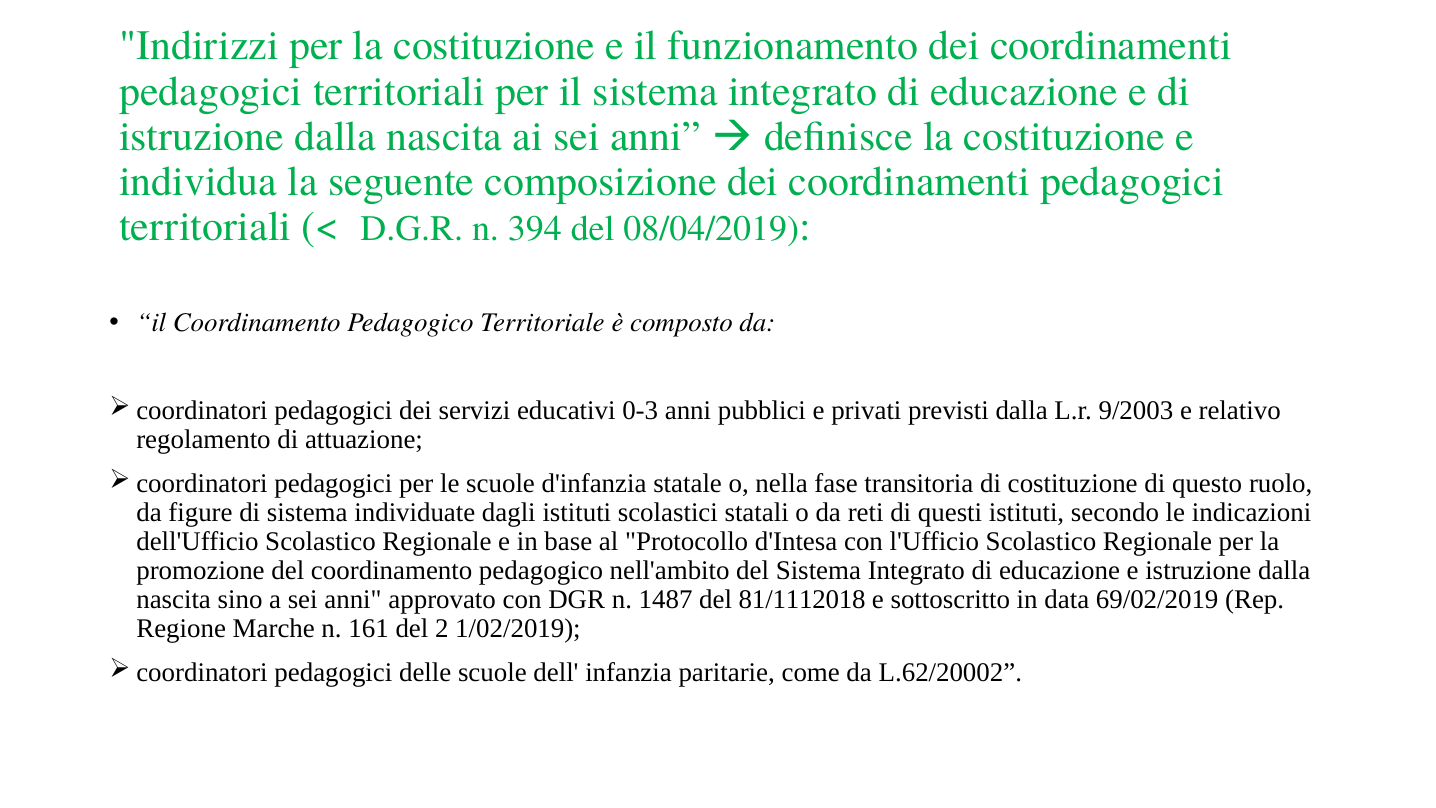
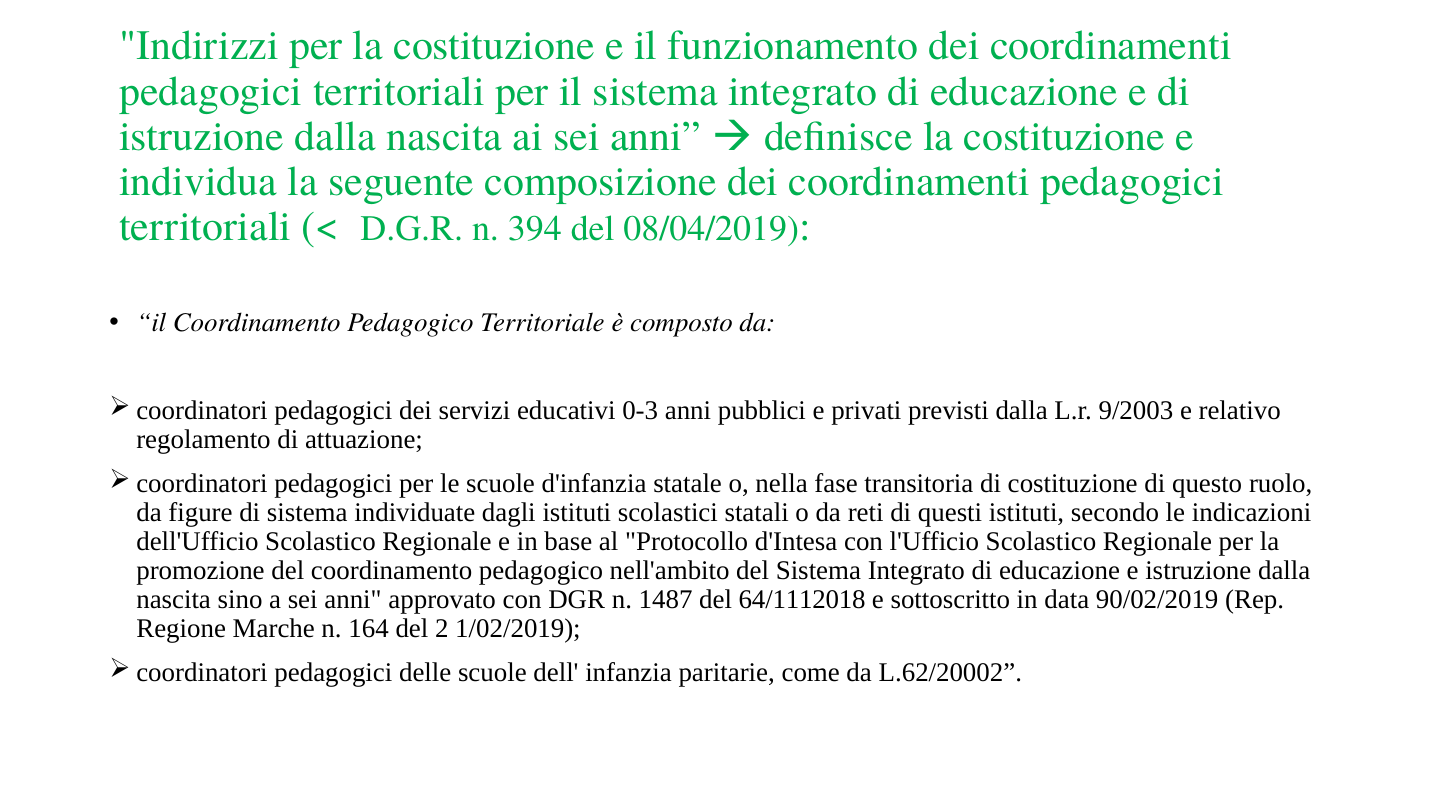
81/1112018: 81/1112018 -> 64/1112018 (802, 600)
69/02/2019: 69/02/2019 -> 90/02/2019 (1157, 600)
161: 161 -> 164 (369, 629)
